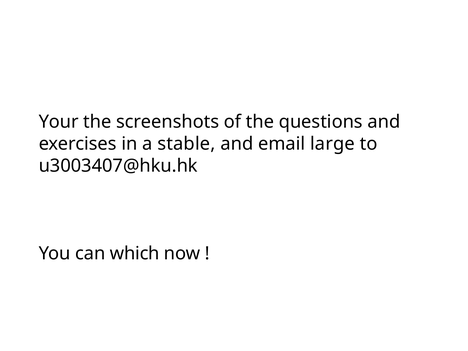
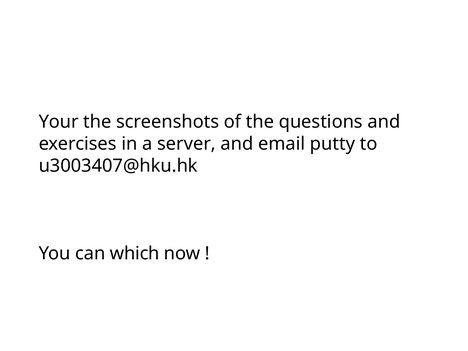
stable: stable -> server (187, 144)
large: large -> putty (333, 144)
